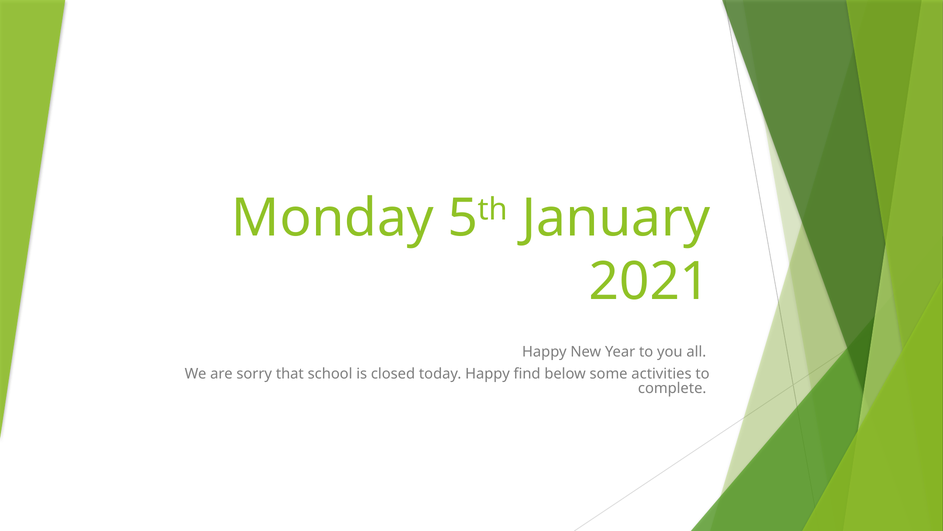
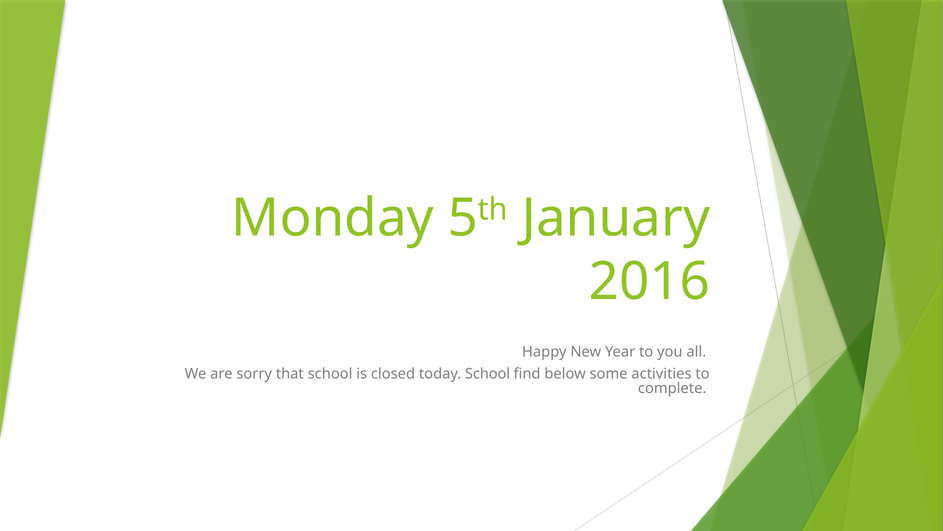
2021: 2021 -> 2016 (650, 282)
today Happy: Happy -> School (488, 374)
